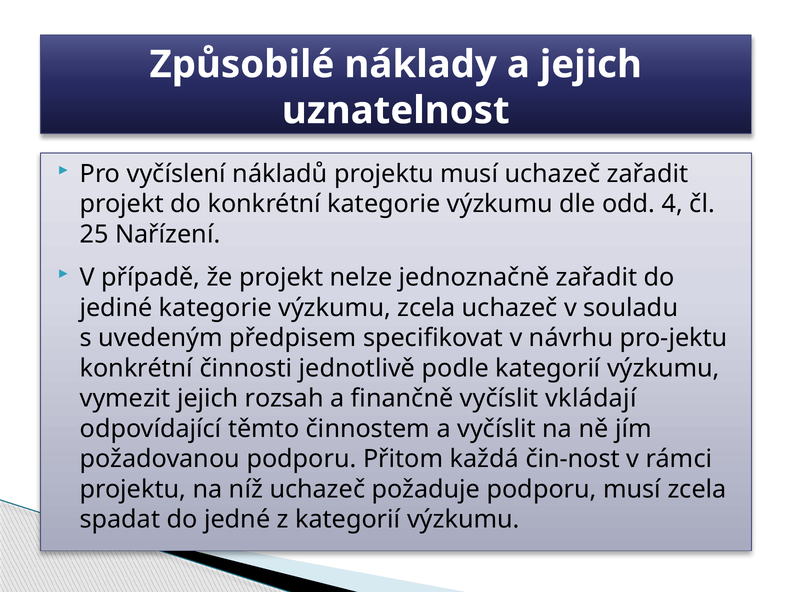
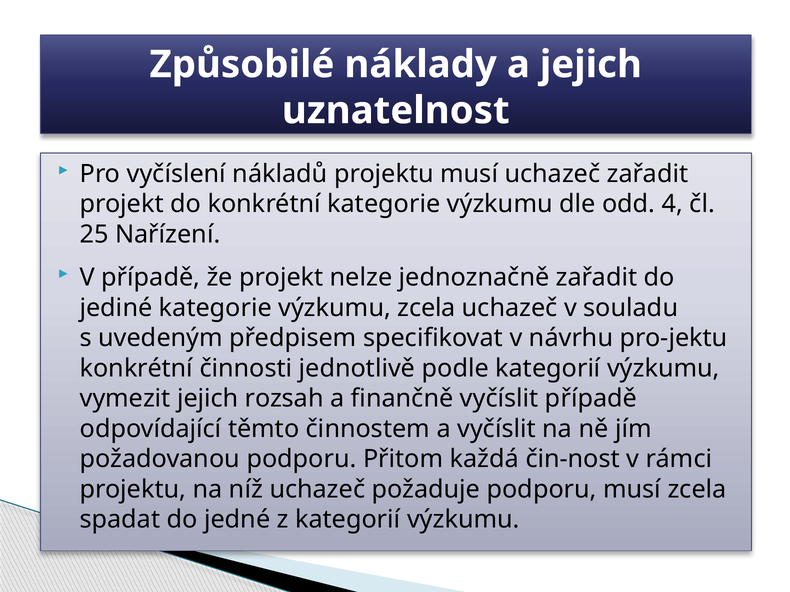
vyčíslit vkládají: vkládají -> případě (591, 399)
